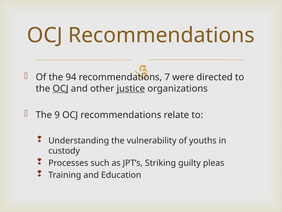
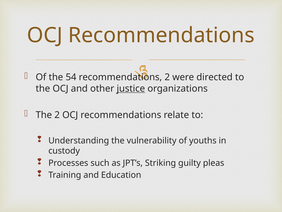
94: 94 -> 54 (71, 77)
7: 7 -> 2 (167, 77)
OCJ underline: present -> none (61, 88)
The 9: 9 -> 2 (57, 115)
